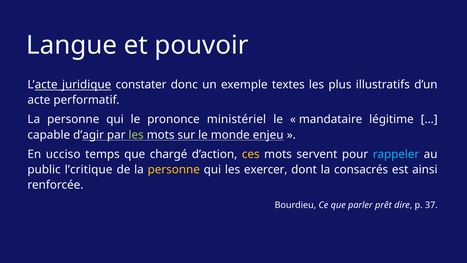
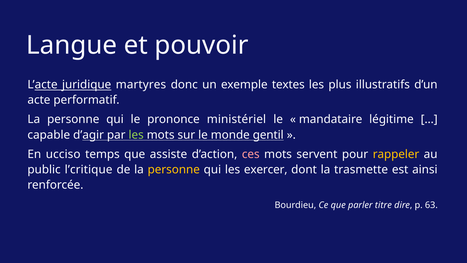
constater: constater -> martyres (141, 85)
enjeu: enjeu -> gentil (268, 135)
chargé: chargé -> assiste (168, 154)
ces colour: yellow -> pink (251, 154)
rappeler colour: light blue -> yellow (396, 154)
consacrés: consacrés -> trasmette (361, 169)
prêt: prêt -> titre (383, 205)
37: 37 -> 63 (431, 205)
